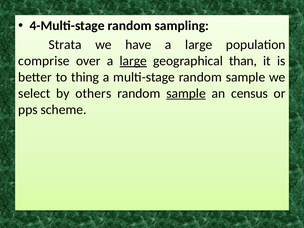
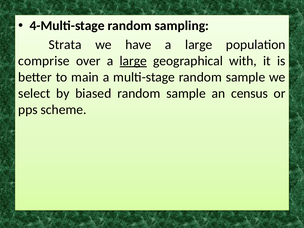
than: than -> with (243, 61)
thing: thing -> main (85, 77)
others: others -> biased (93, 93)
sample underline: present -> none (186, 93)
